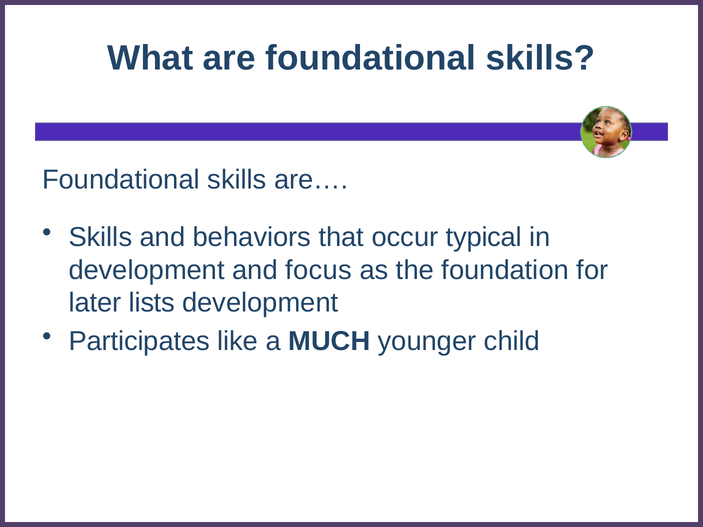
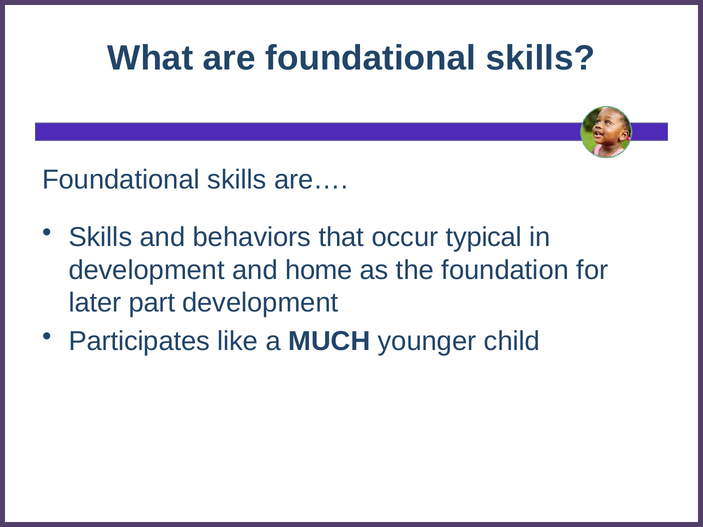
focus: focus -> home (319, 270)
lists: lists -> part (152, 303)
